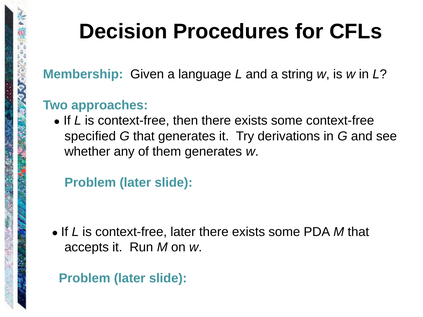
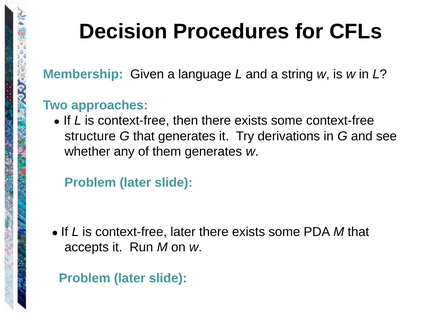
specified: specified -> structure (90, 136)
